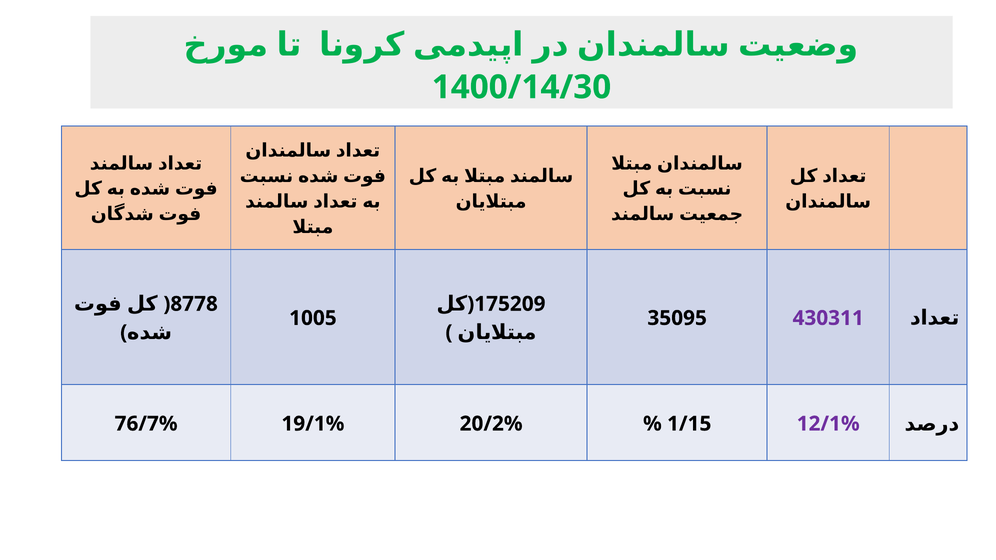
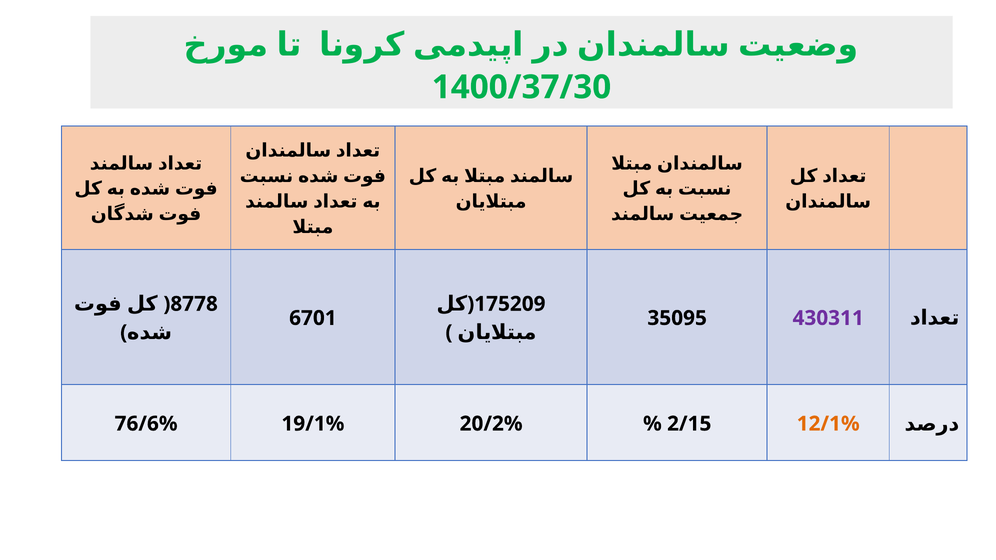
1400/14/30: 1400/14/30 -> 1400/37/30 (522, 87)
1005: 1005 -> 6701 (313, 318)
76/7%: 76/7% -> 76/6% (146, 424)
1/15: 1/15 -> 2/15 (689, 424)
12/1% colour: purple -> orange (828, 424)
